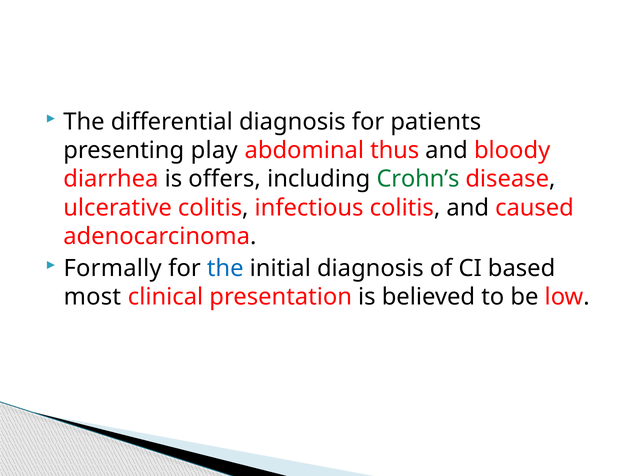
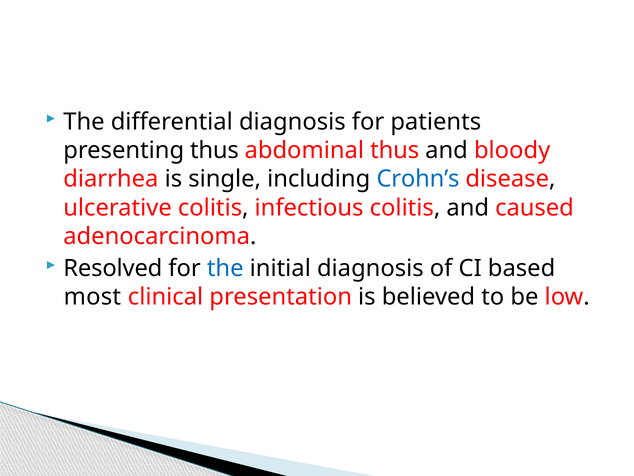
presenting play: play -> thus (214, 150)
offers: offers -> single (225, 179)
Crohn’s colour: green -> blue (418, 179)
Formally: Formally -> Resolved (113, 268)
